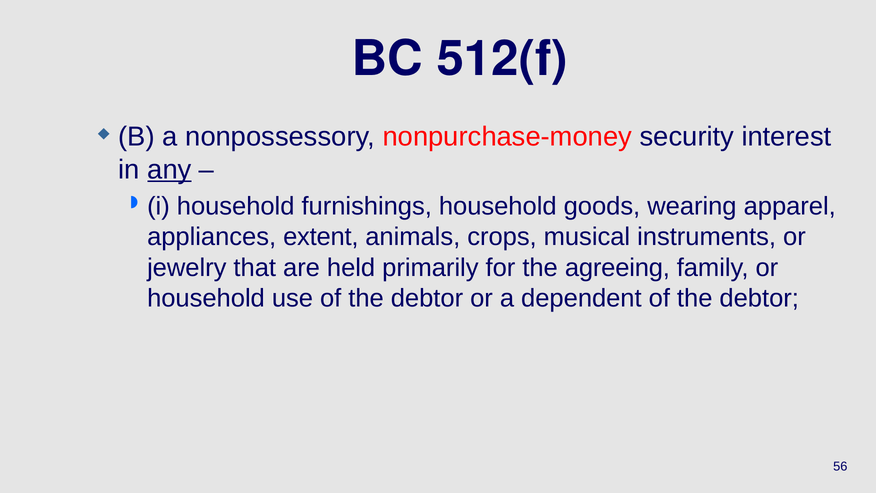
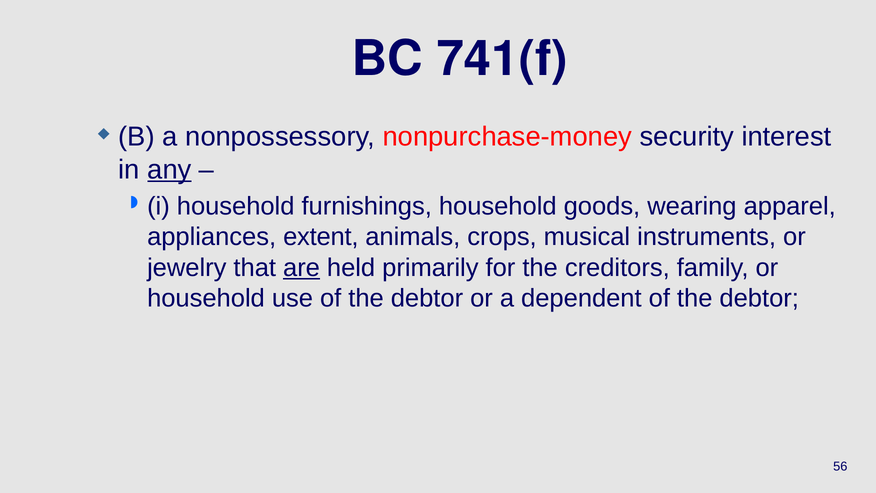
512(f: 512(f -> 741(f (502, 59)
are underline: none -> present (302, 268)
agreeing: agreeing -> creditors (617, 268)
